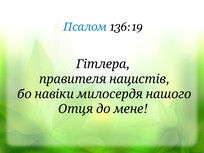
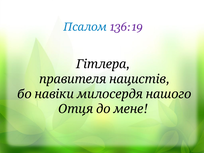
136:19 colour: black -> purple (126, 27)
